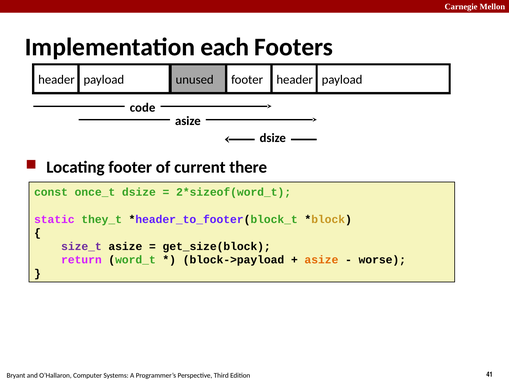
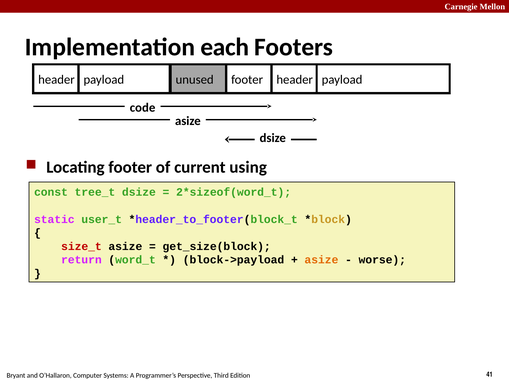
there: there -> using (248, 167)
once_t: once_t -> tree_t (95, 193)
they_t: they_t -> user_t (102, 220)
size_t colour: purple -> red (81, 247)
